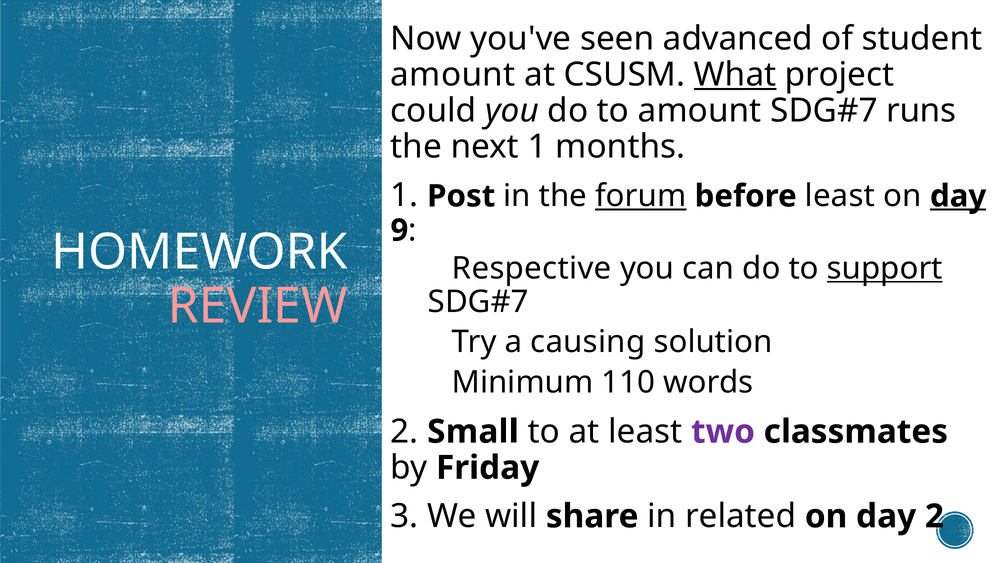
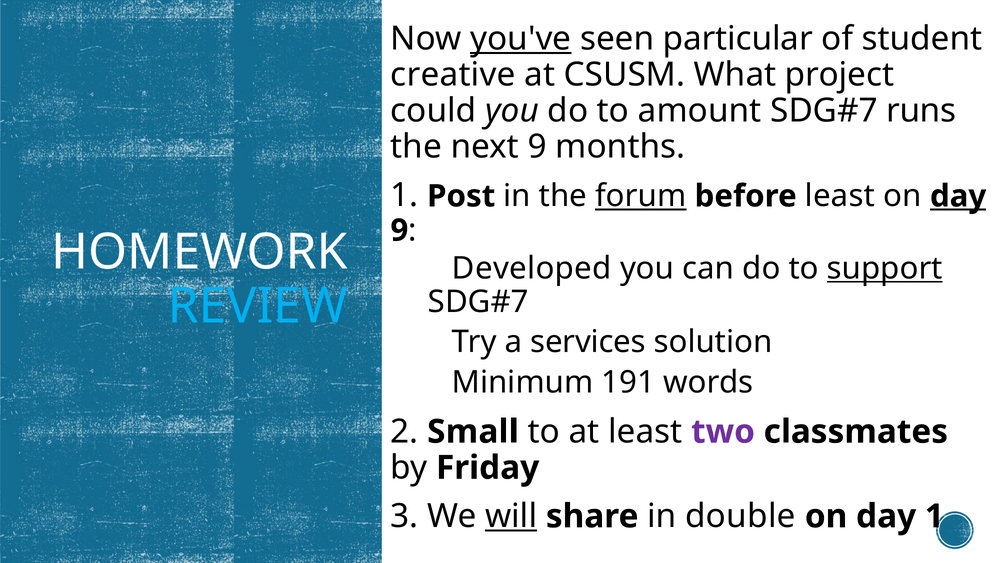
you've underline: none -> present (521, 39)
advanced: advanced -> particular (738, 39)
amount: amount -> creative (453, 75)
What underline: present -> none (735, 75)
next 1: 1 -> 9 (537, 147)
Respective: Respective -> Developed (532, 268)
REVIEW colour: pink -> light blue (258, 306)
causing: causing -> services (588, 342)
110: 110 -> 191 (628, 382)
will underline: none -> present (511, 516)
related: related -> double (740, 516)
day 2: 2 -> 1 (934, 516)
